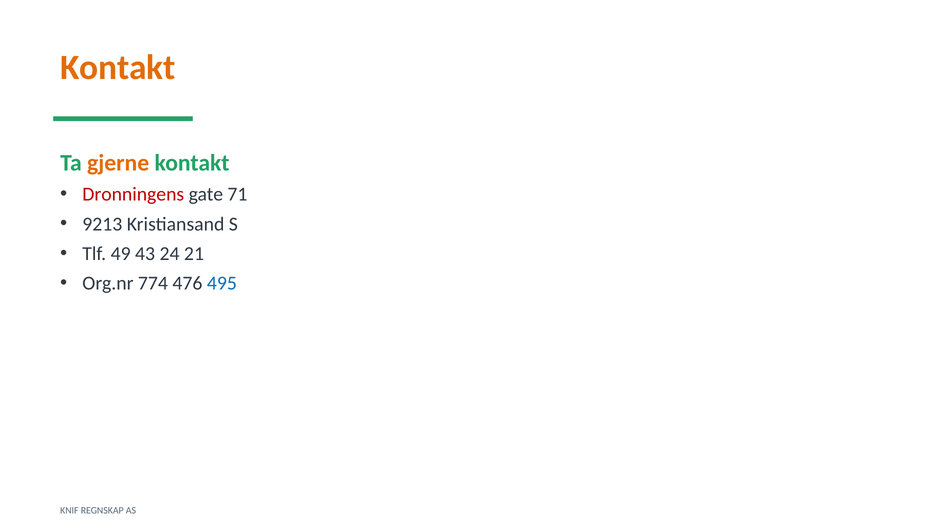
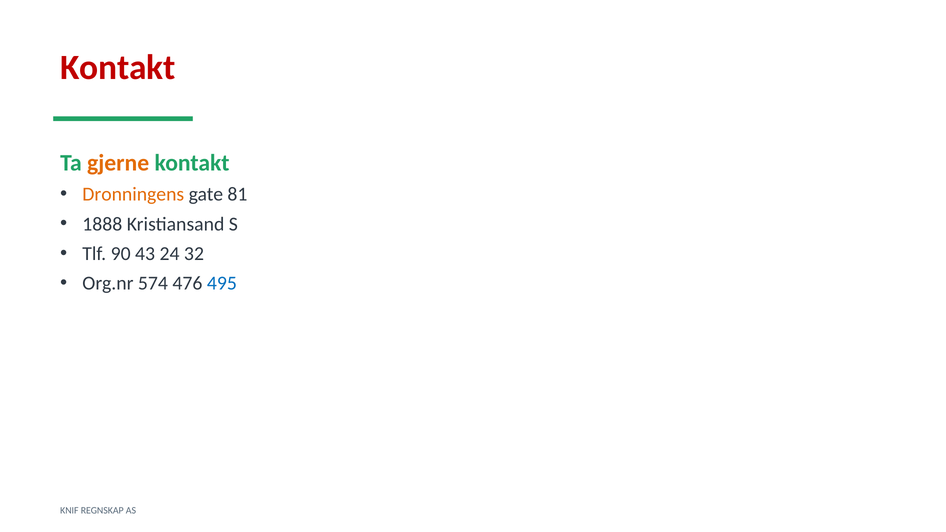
Kontakt colour: orange -> red (118, 68)
Dronningens colour: red -> orange (133, 195)
71: 71 -> 81 (237, 195)
9213: 9213 -> 1888 (102, 224)
49: 49 -> 90 (121, 254)
21: 21 -> 32 (194, 254)
774: 774 -> 574 (153, 283)
